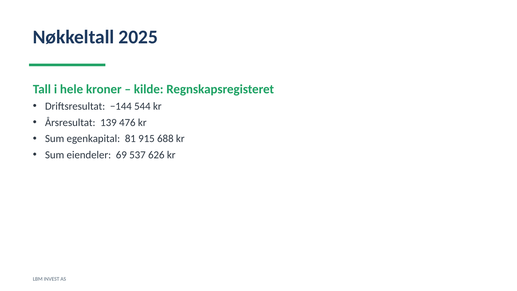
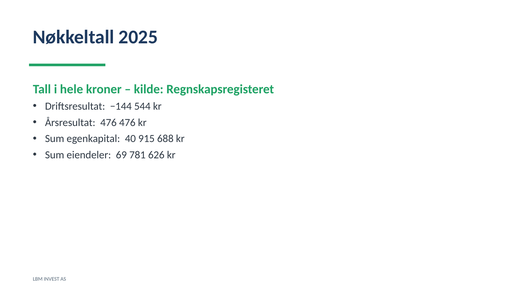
Årsresultat 139: 139 -> 476 (108, 122)
81: 81 -> 40 (130, 139)
537: 537 -> 781 (137, 155)
